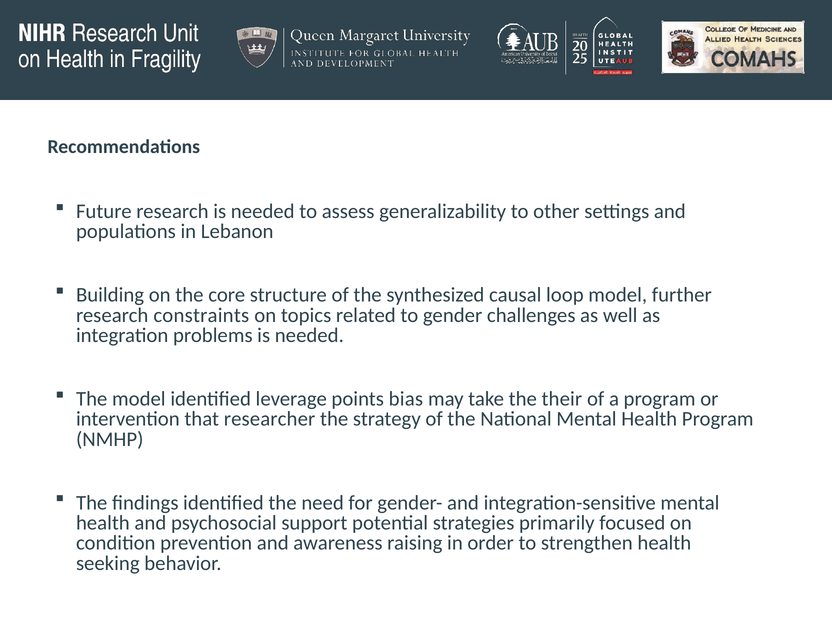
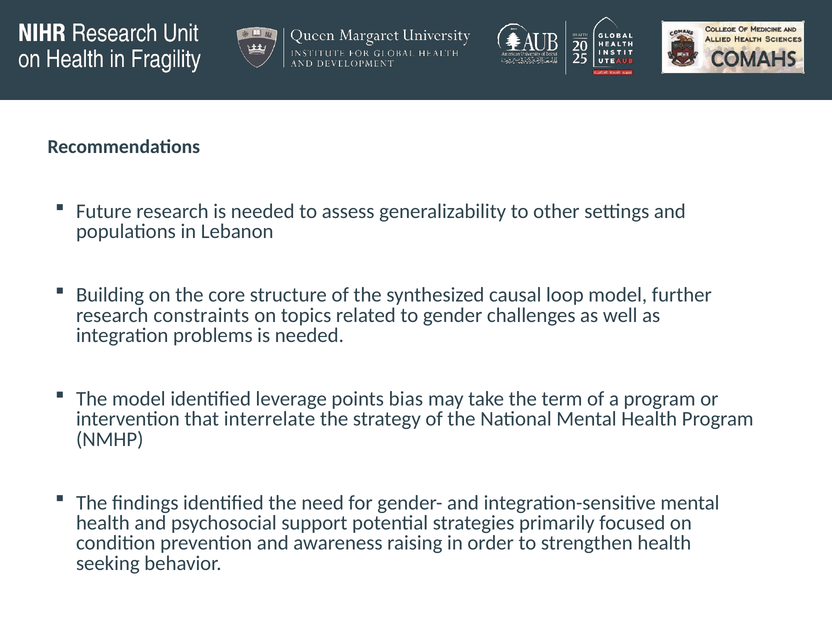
their: their -> term (562, 399)
researcher: researcher -> interrelate (270, 419)
